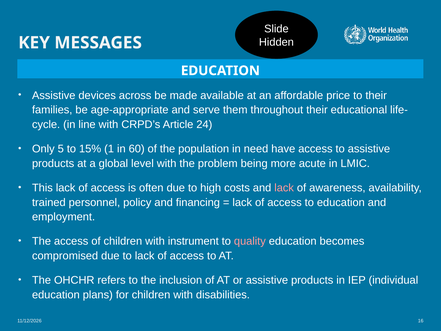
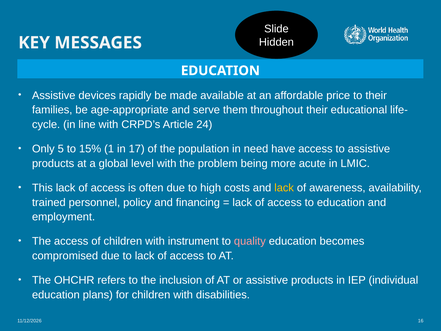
across: across -> rapidly (135, 95)
60: 60 -> 17 (137, 149)
lack colour: pink -> yellow (284, 188)
